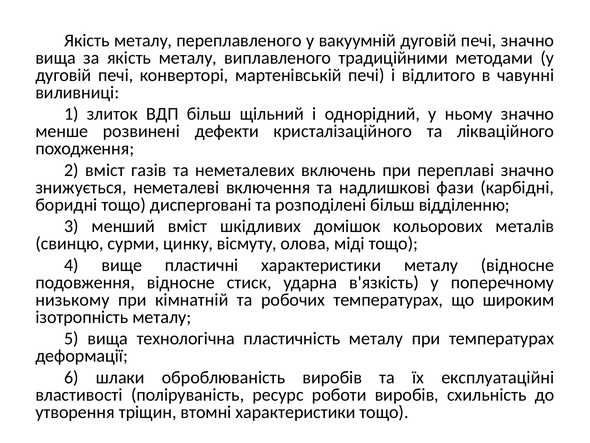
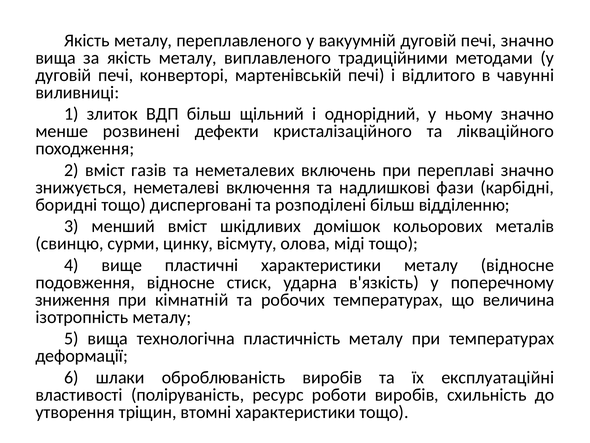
низькому: низькому -> зниження (73, 299)
широким: широким -> величина (519, 299)
